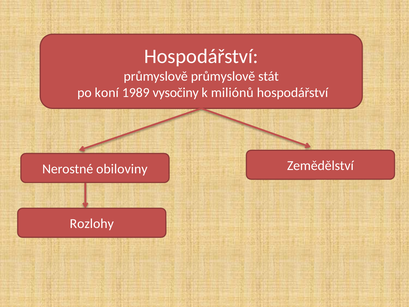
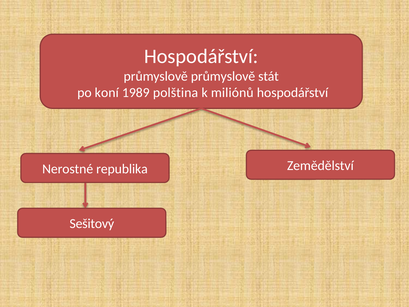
vysočiny: vysočiny -> polština (176, 93)
obiloviny: obiloviny -> republika (122, 169)
Rozlohy: Rozlohy -> Sešitový (92, 224)
